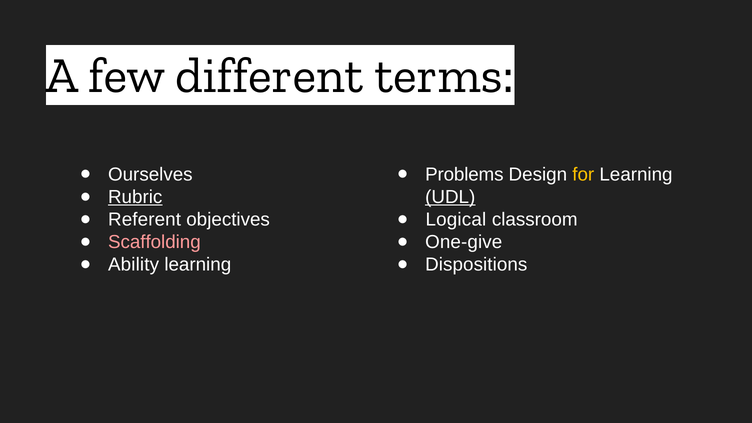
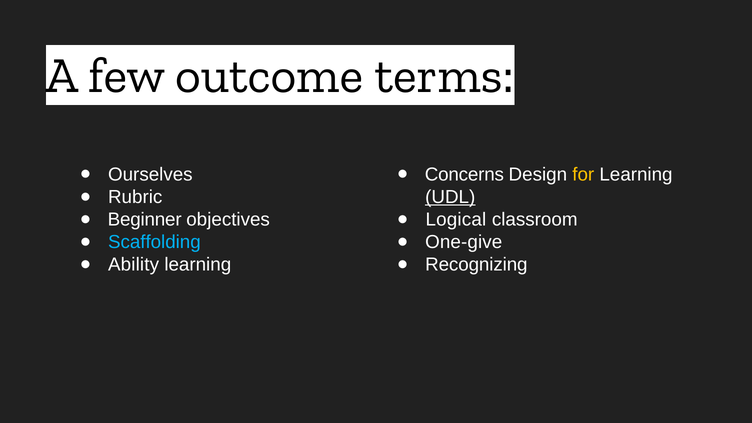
different: different -> outcome (269, 76)
Problems: Problems -> Concerns (464, 174)
Rubric underline: present -> none (135, 197)
Referent: Referent -> Beginner (145, 219)
Scaffolding colour: pink -> light blue (154, 242)
Dispositions: Dispositions -> Recognizing (476, 265)
